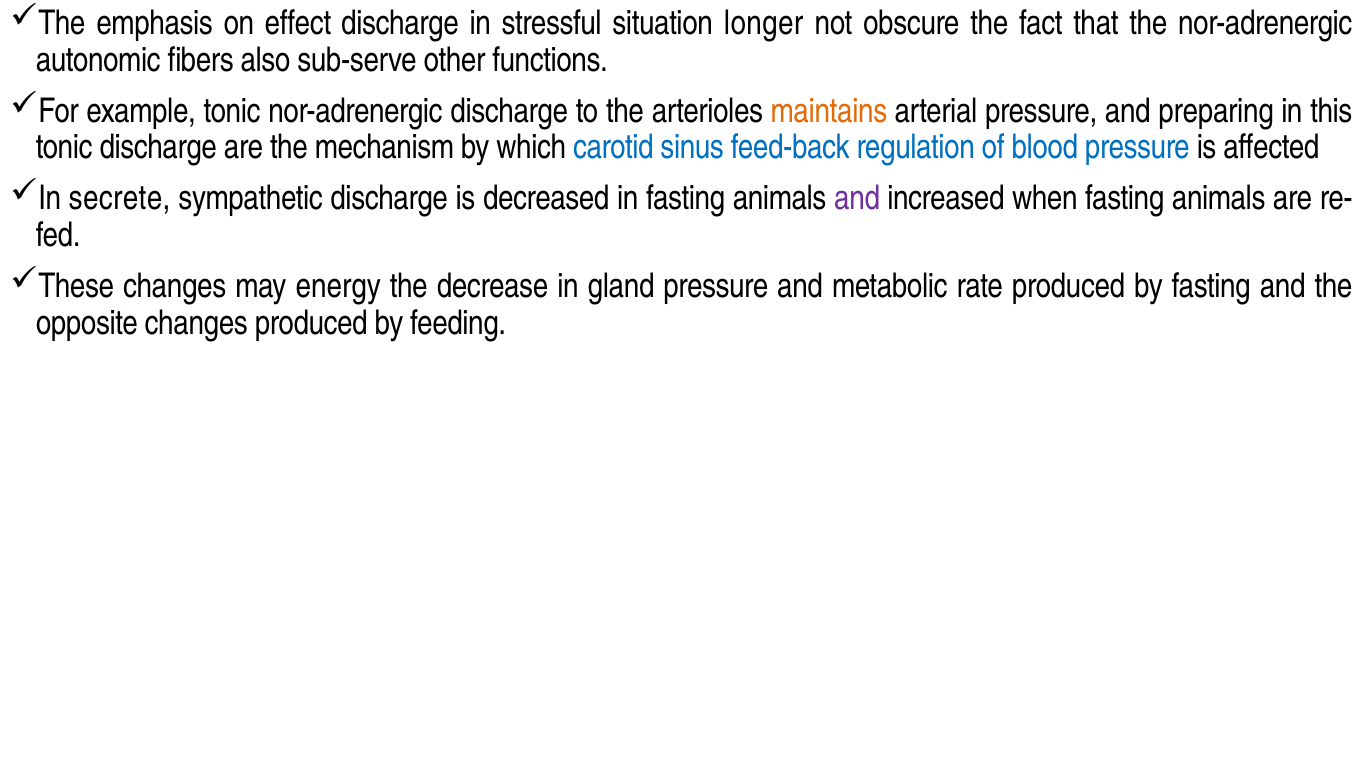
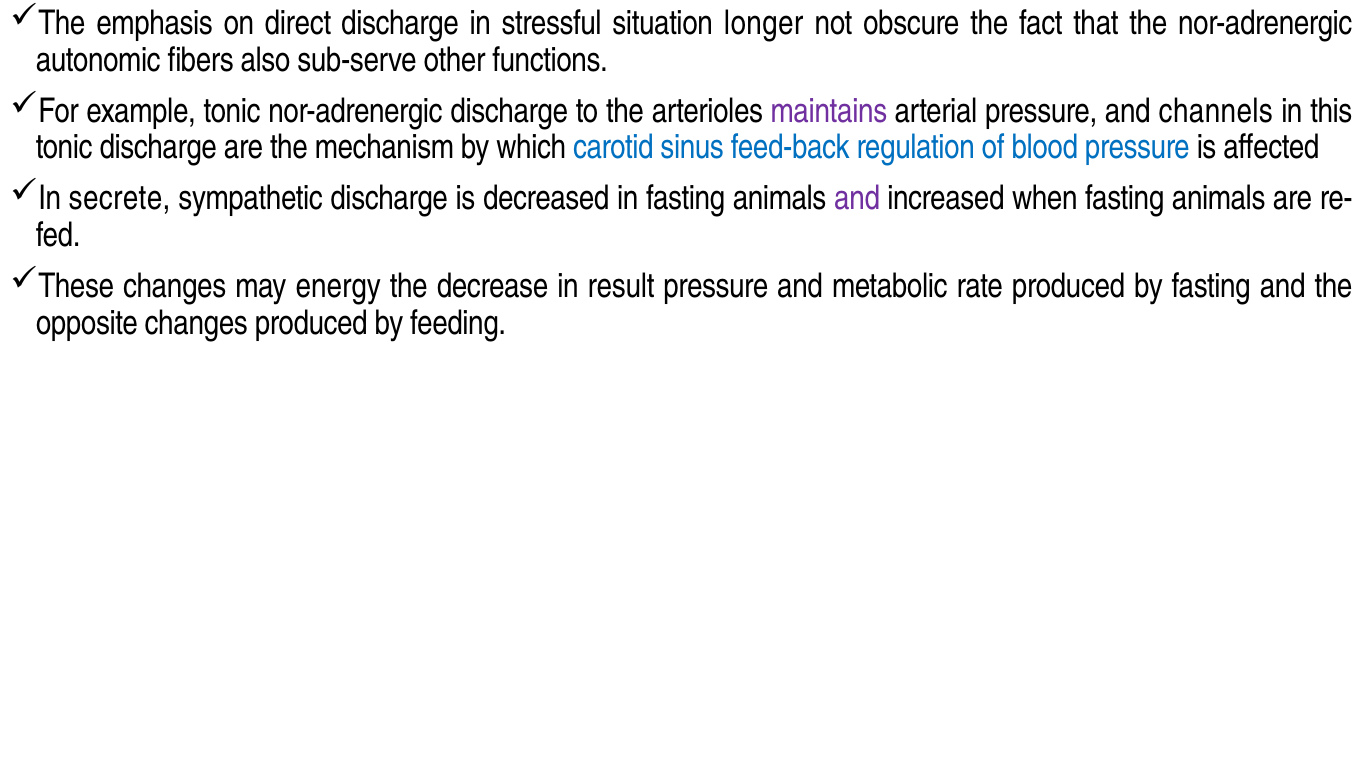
effect: effect -> direct (298, 23)
maintains colour: orange -> purple (829, 111)
preparing: preparing -> channels (1216, 111)
gland: gland -> result (621, 286)
